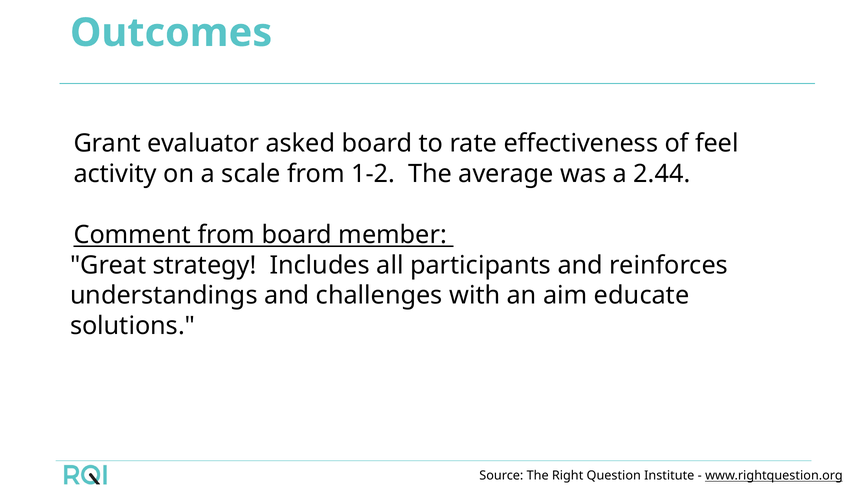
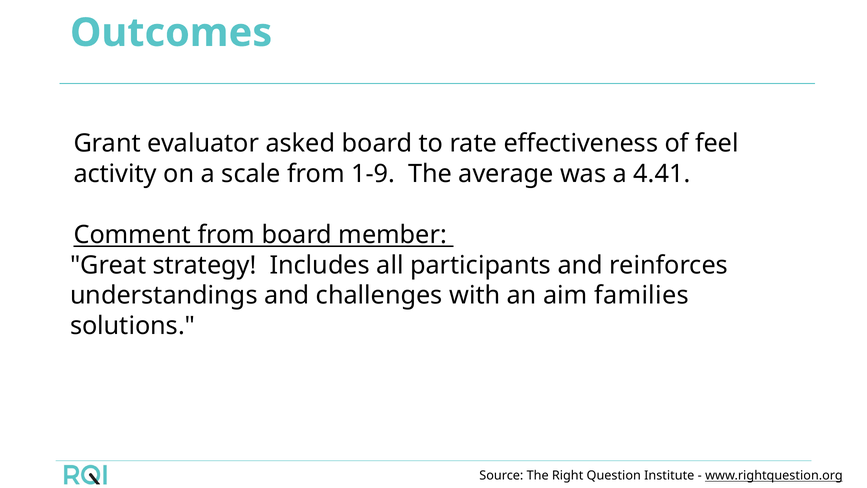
1-2: 1-2 -> 1-9 (373, 174)
2.44: 2.44 -> 4.41 (662, 174)
educate: educate -> families (642, 295)
